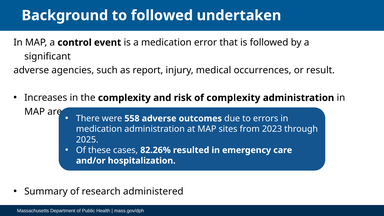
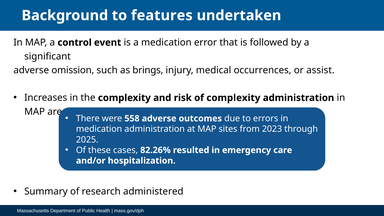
to followed: followed -> features (162, 15)
agencies: agencies -> omission (73, 70)
report: report -> brings (148, 70)
result: result -> assist (320, 70)
